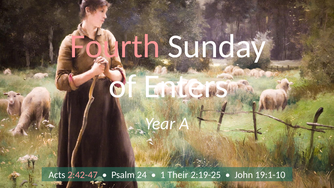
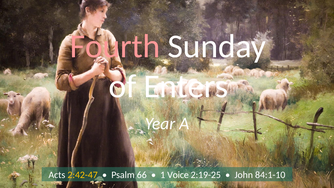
2:42-47 colour: pink -> yellow (83, 175)
24: 24 -> 66 (142, 175)
Their: Their -> Voice (178, 175)
19:1-10: 19:1-10 -> 84:1-10 (270, 175)
